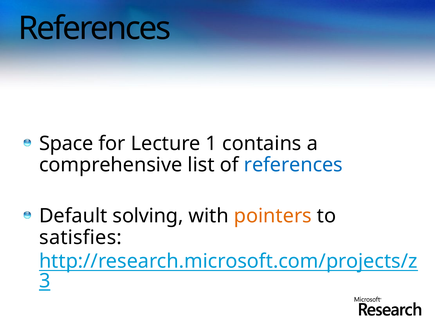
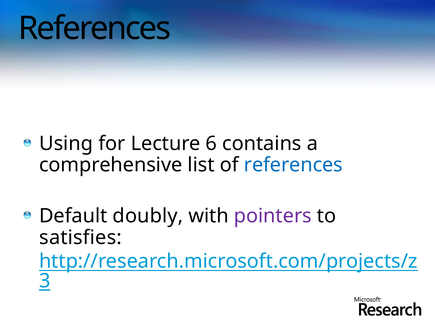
Space: Space -> Using (66, 144)
1: 1 -> 6 (211, 144)
solving: solving -> doubly (148, 216)
pointers colour: orange -> purple (273, 216)
